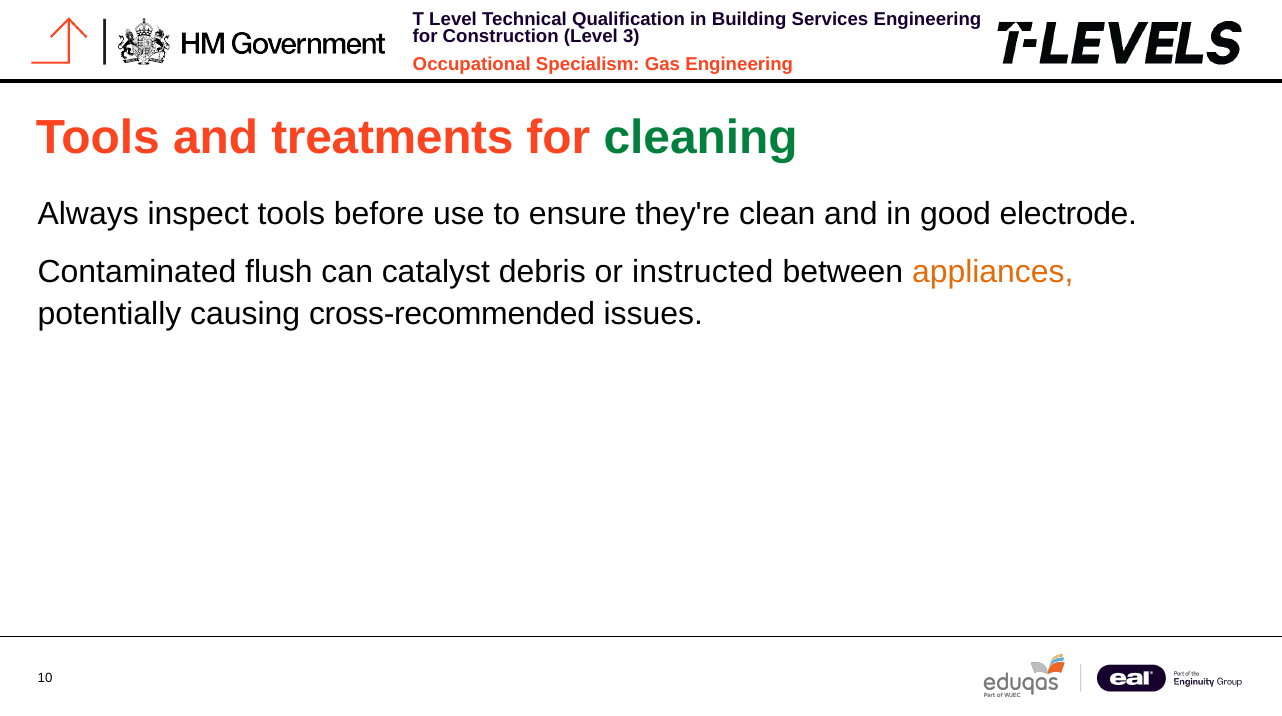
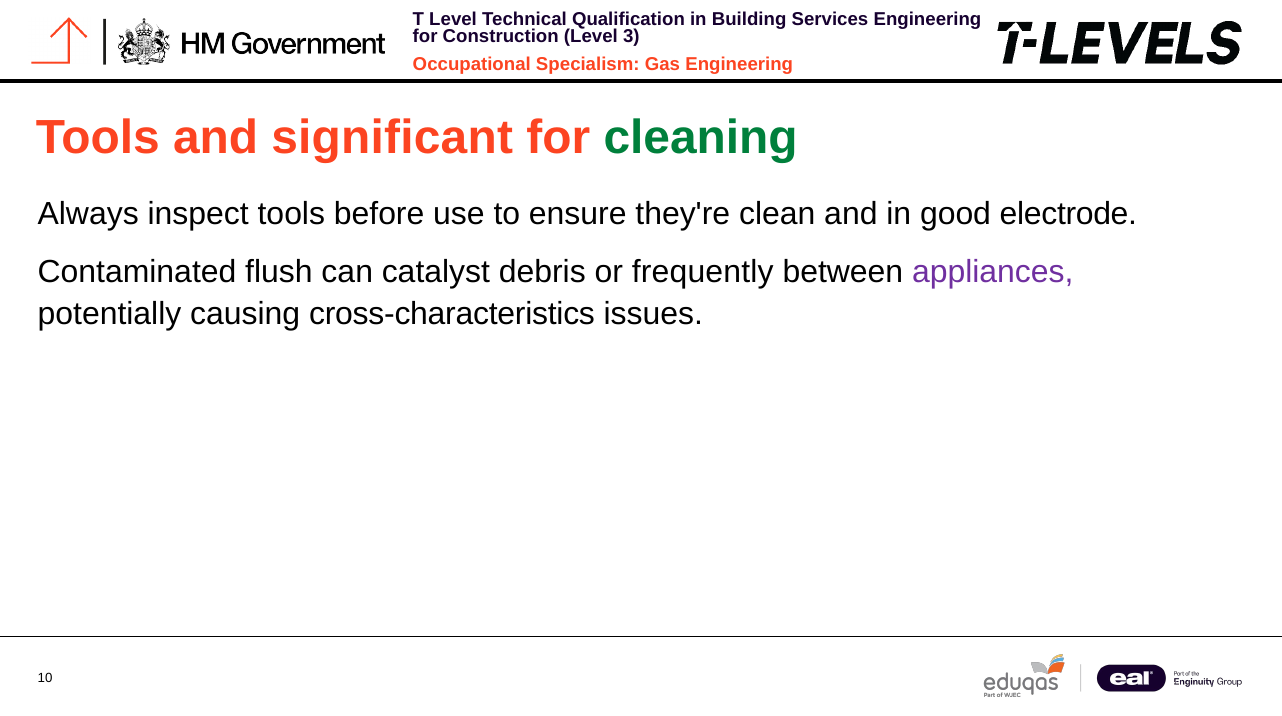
treatments: treatments -> significant (392, 138)
instructed: instructed -> frequently (703, 272)
appliances colour: orange -> purple (993, 272)
cross-recommended: cross-recommended -> cross-characteristics (452, 314)
